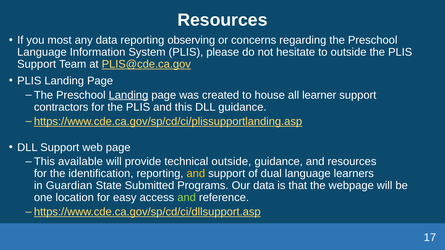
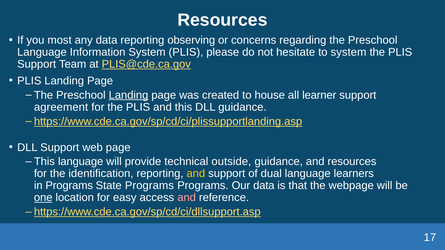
to outside: outside -> system (348, 52)
contractors: contractors -> agreement (61, 107)
available: available -> language (81, 162)
in Guardian: Guardian -> Programs (69, 186)
State Submitted: Submitted -> Programs (149, 186)
one underline: none -> present (43, 198)
and colour: light green -> pink (187, 198)
